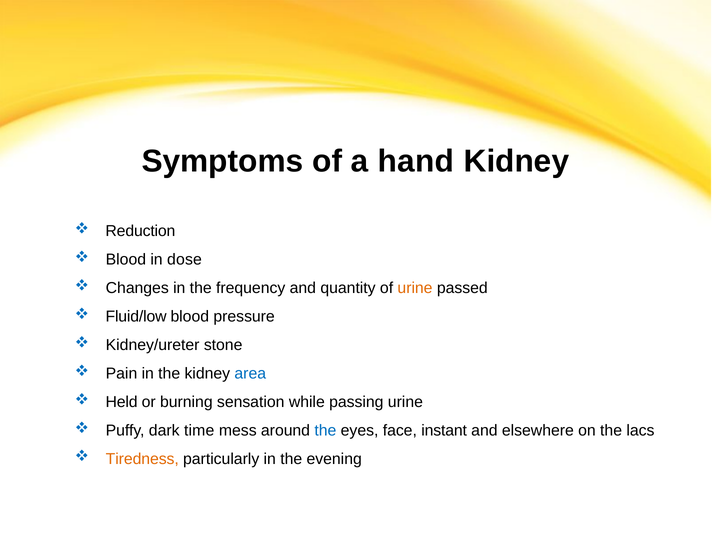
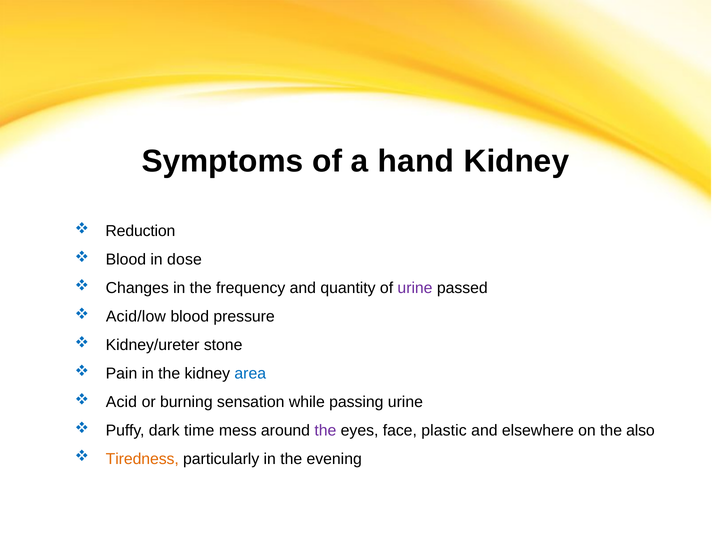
urine colour: orange -> purple (415, 288)
Fluid/low: Fluid/low -> Acid/low (136, 317)
Held: Held -> Acid (121, 402)
the colour: blue -> purple (325, 430)
instant: instant -> plastic (444, 430)
lacs: lacs -> also (640, 430)
